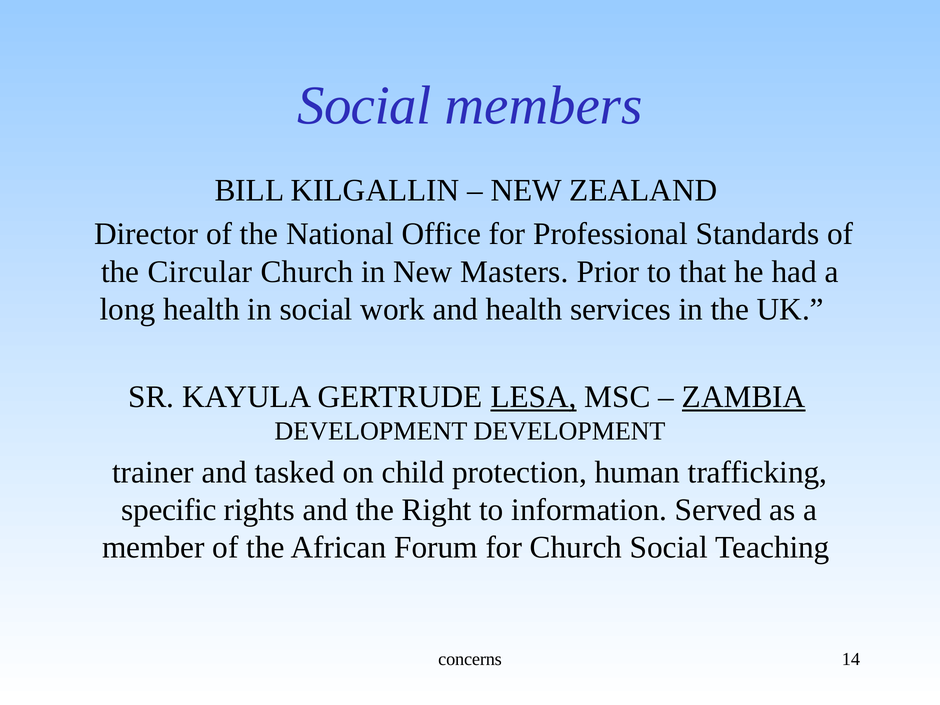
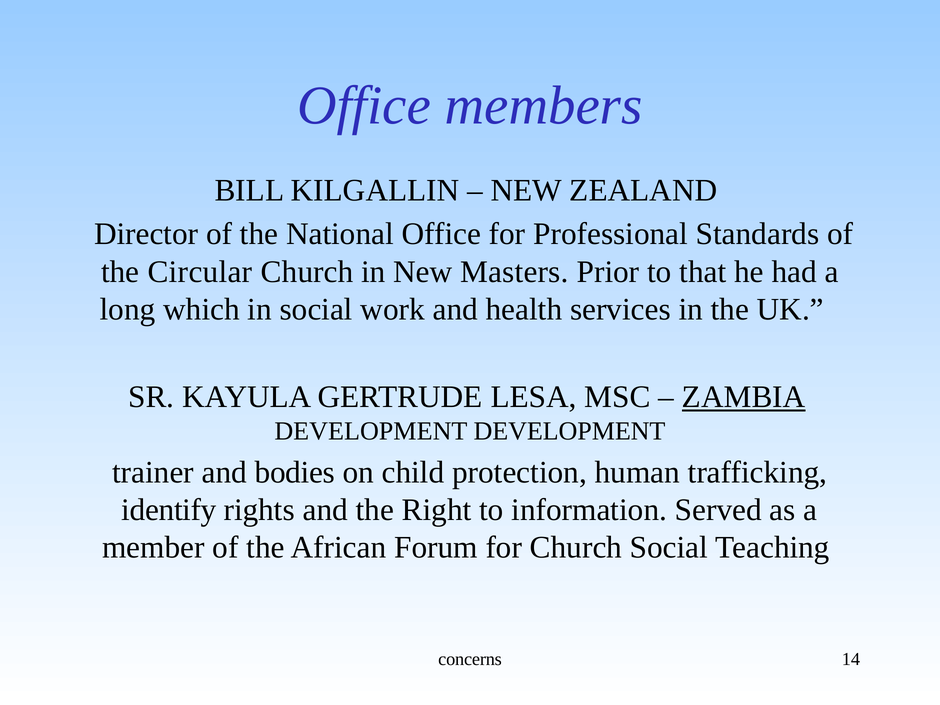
Social: Social -> Office (364, 106)
long health: health -> which (201, 309)
LESA underline: present -> none (534, 397)
tasked: tasked -> bodies (295, 472)
specific: specific -> identify (169, 510)
